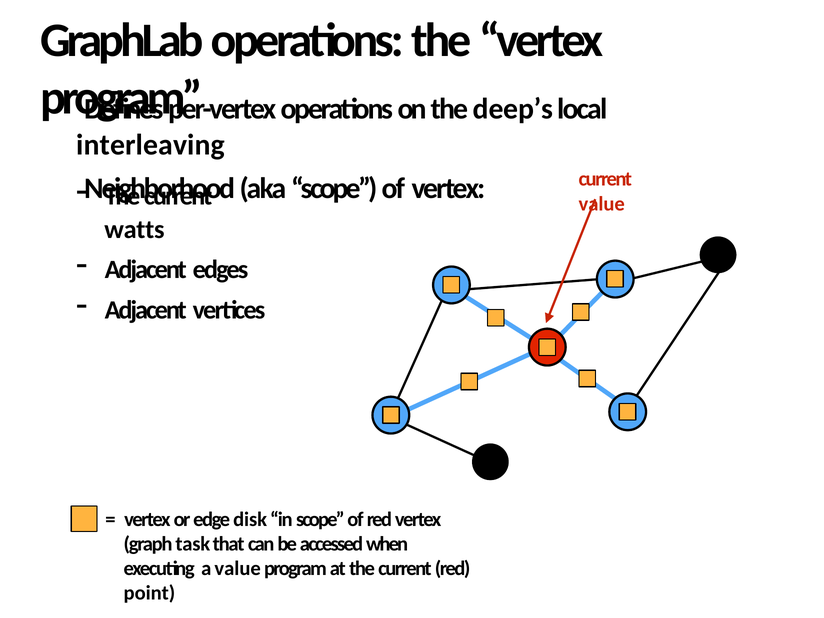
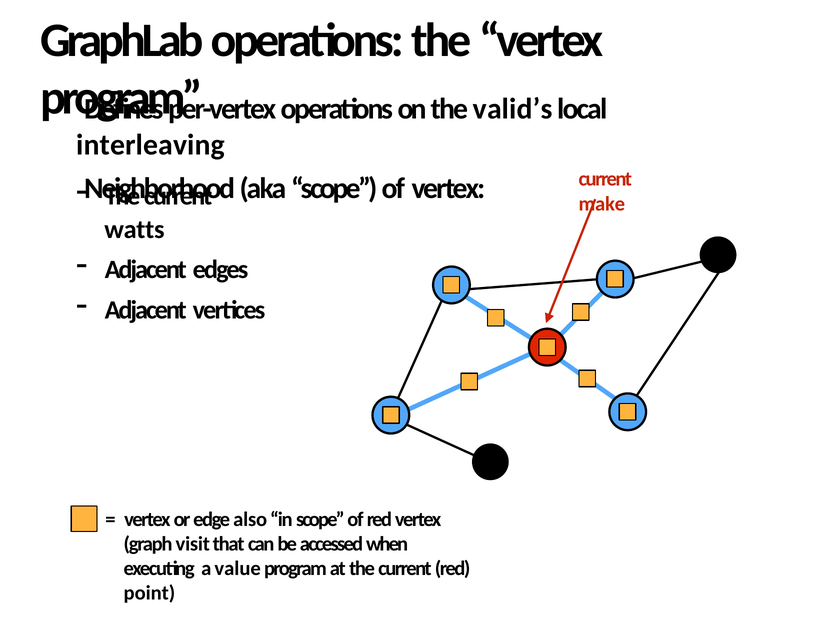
deep’s: deep’s -> valid’s (513, 109)
value: value -> make (602, 204)
disk: disk -> also (250, 519)
task: task -> visit (193, 544)
